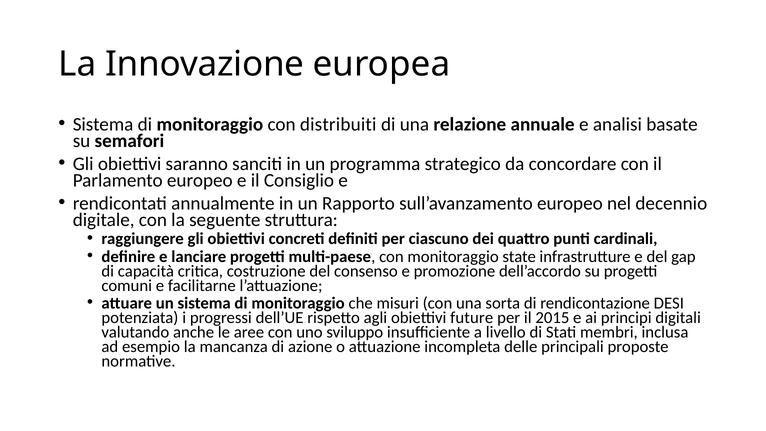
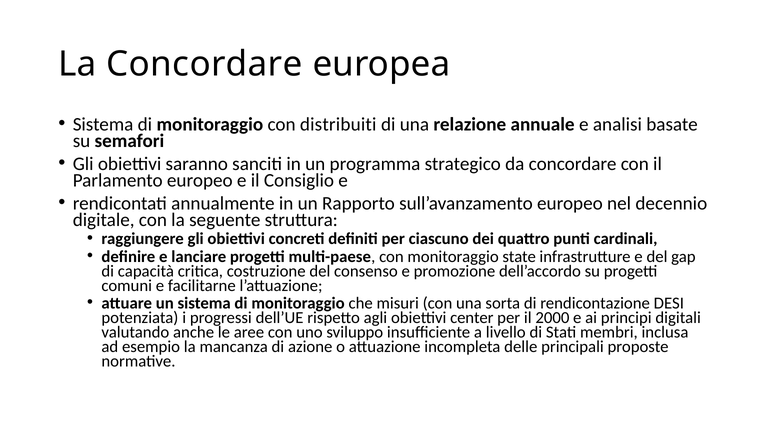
La Innovazione: Innovazione -> Concordare (204, 64)
future: future -> center (472, 318)
2015: 2015 -> 2000 (552, 318)
